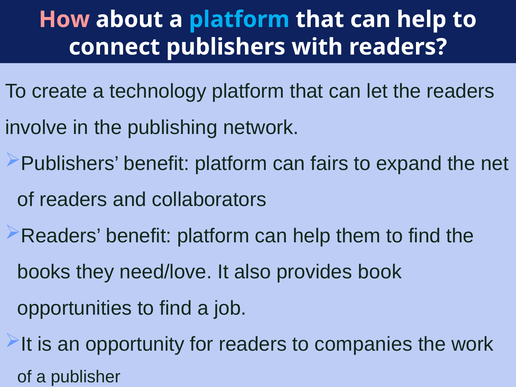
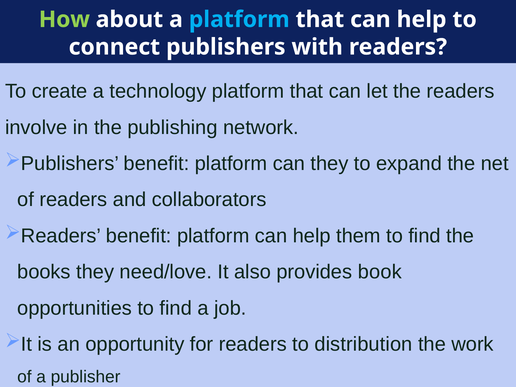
How colour: pink -> light green (64, 19)
can fairs: fairs -> they (329, 164)
companies: companies -> distribution (363, 344)
